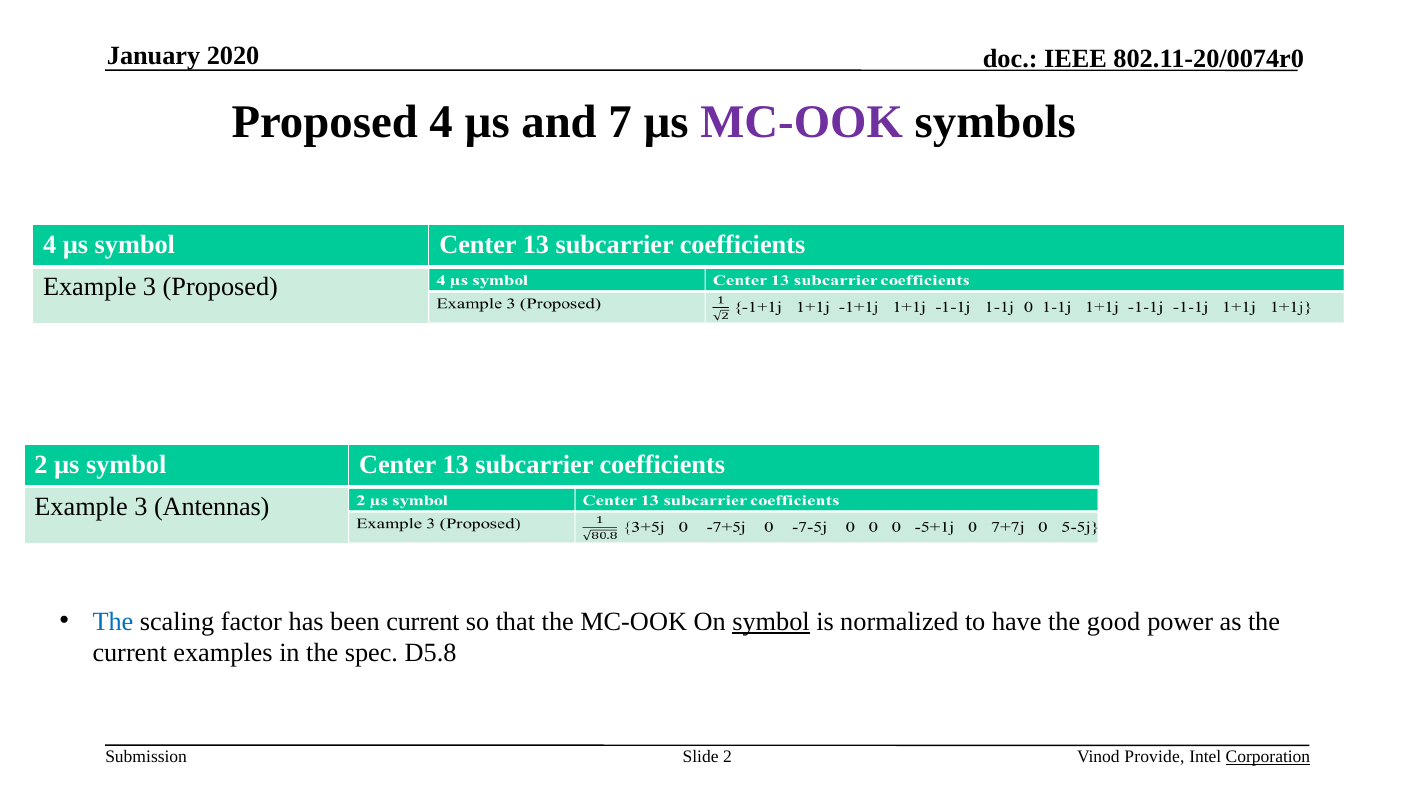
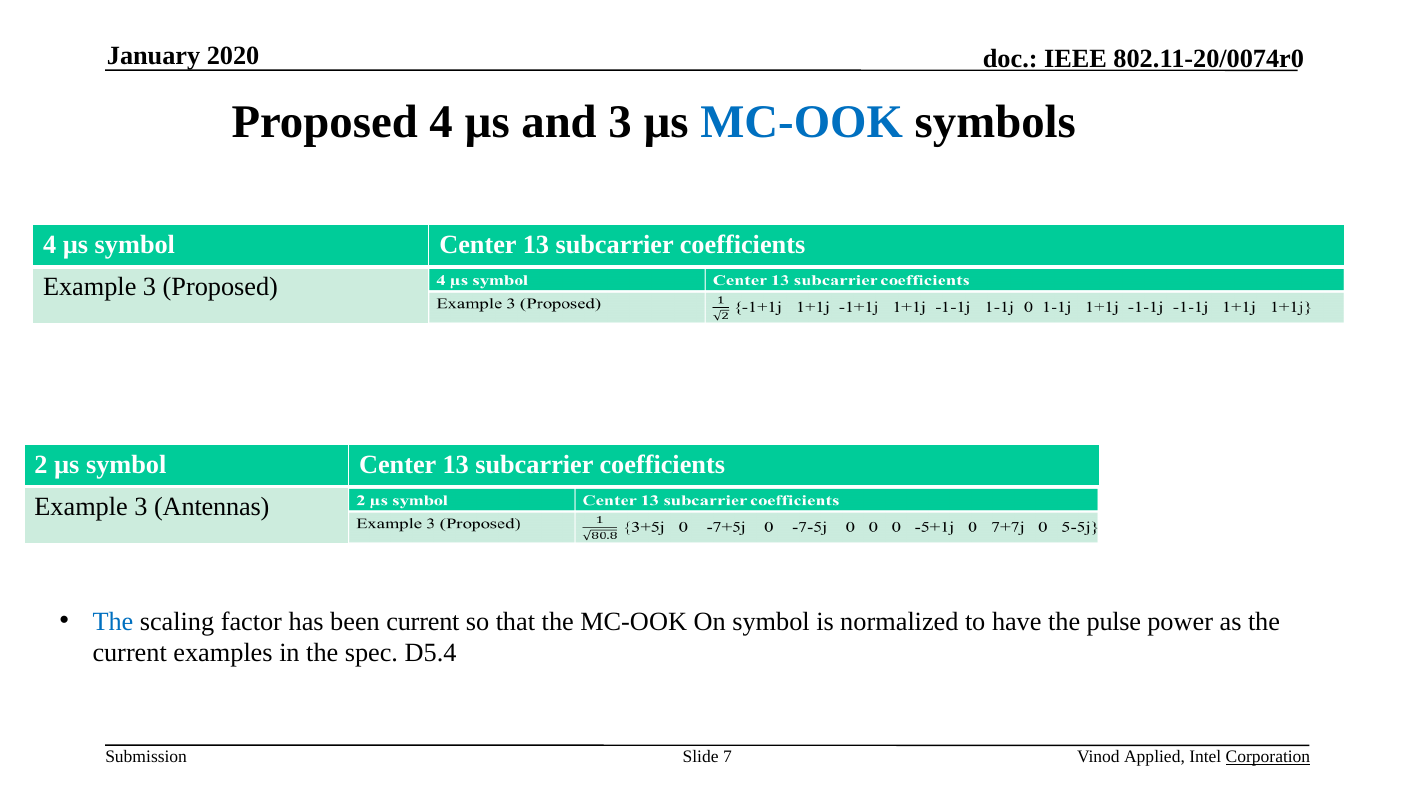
and 7: 7 -> 3 (620, 123)
MC-OOK colour: purple -> blue (802, 123)
symbol underline: present -> none (771, 622)
good: good -> pulse (1114, 622)
D5.8: D5.8 -> D5.4 (431, 653)
Slide 2: 2 -> 7 (727, 757)
Provide: Provide -> Applied (1154, 757)
